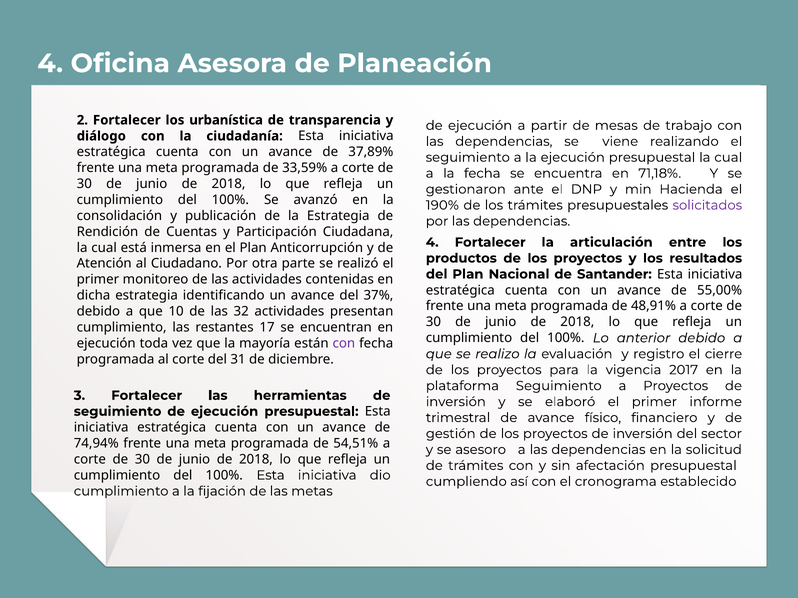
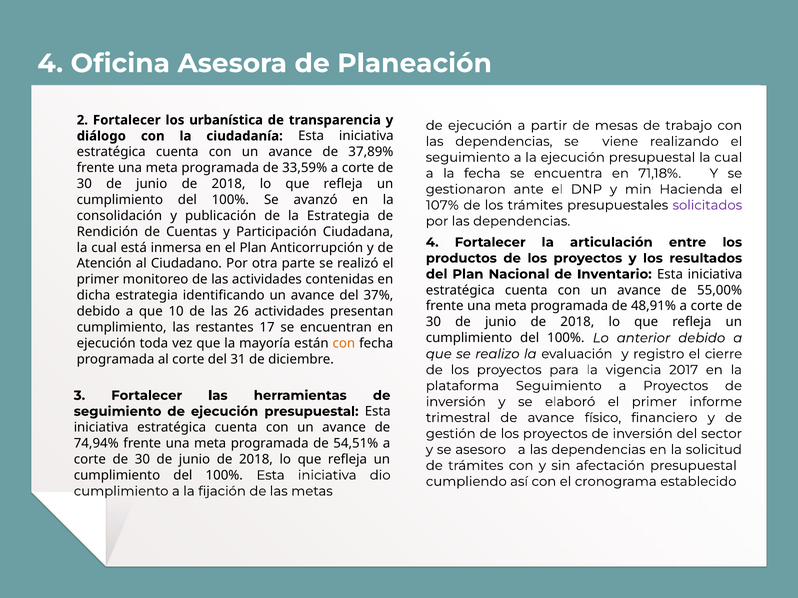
190%: 190% -> 107% (442, 205)
Santander: Santander -> Inventario (614, 274)
32: 32 -> 26 (241, 312)
con colour: purple -> orange (344, 344)
